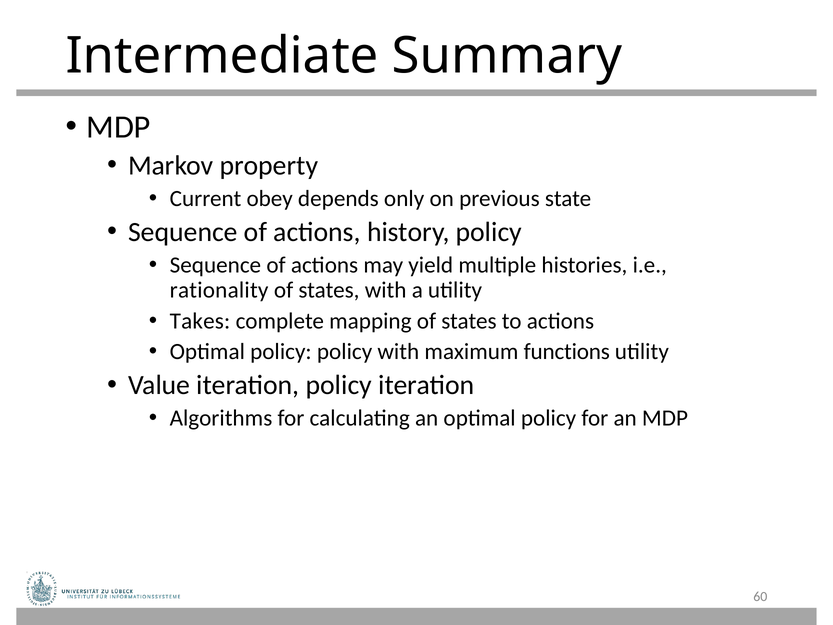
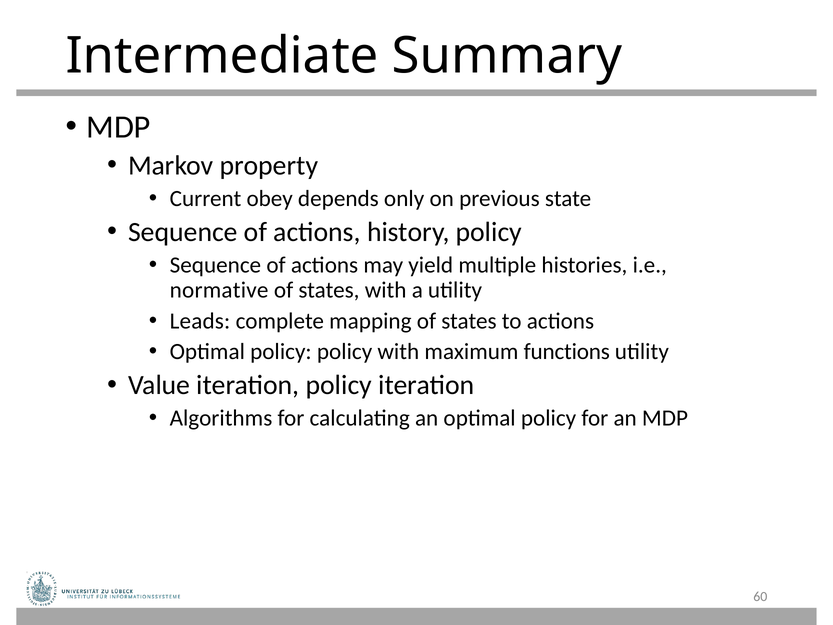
rationality: rationality -> normative (219, 290)
Takes: Takes -> Leads (200, 321)
